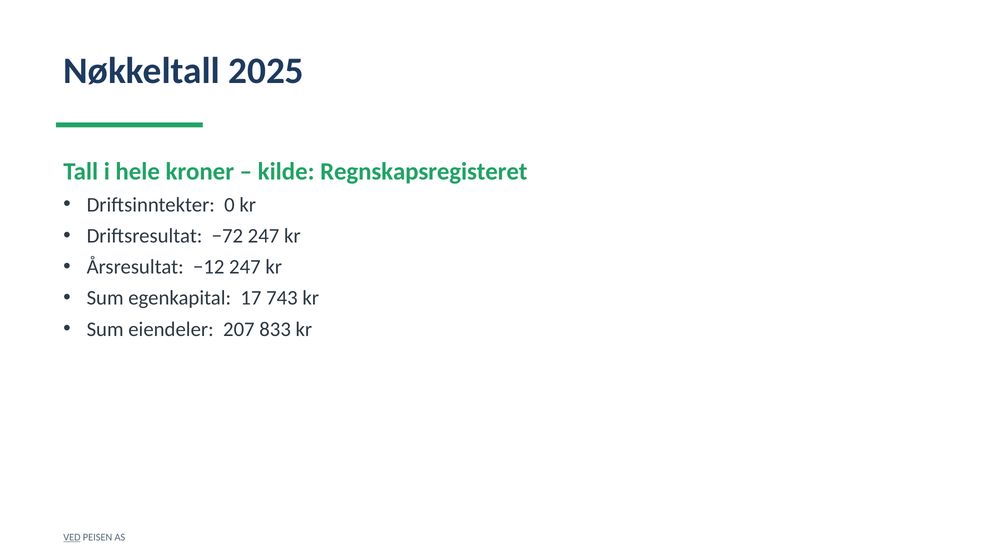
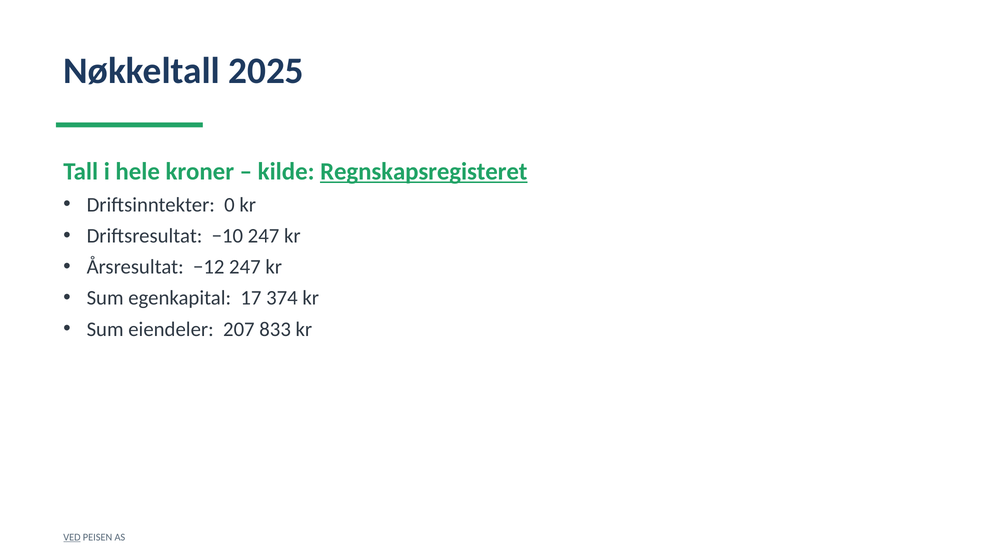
Regnskapsregisteret underline: none -> present (424, 171)
−72: −72 -> −10 (227, 236)
743: 743 -> 374 (282, 298)
